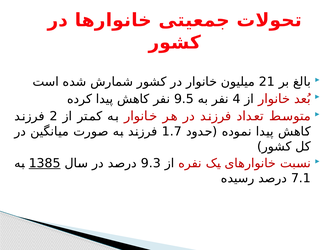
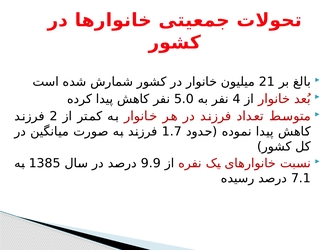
9.5: 9.5 -> 5.0 (184, 99)
1385 underline: present -> none (45, 163)
9.3: 9.3 -> 9.9 (151, 163)
